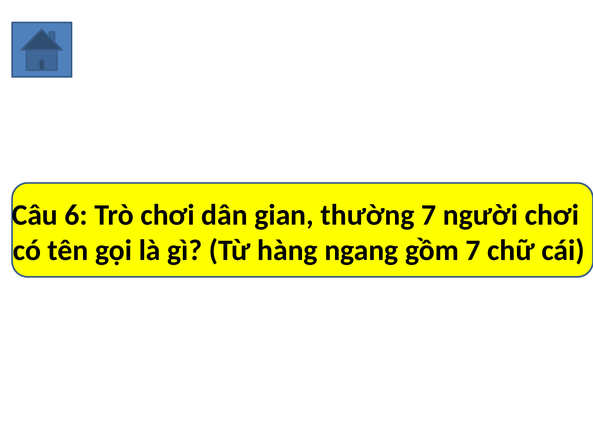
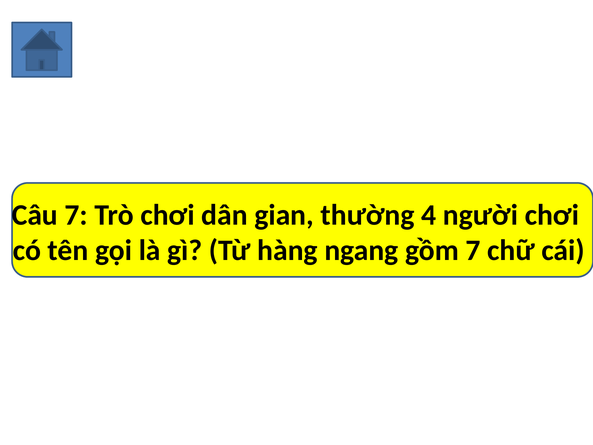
Câu 6: 6 -> 7 (76, 215)
thường 7: 7 -> 4 (429, 215)
